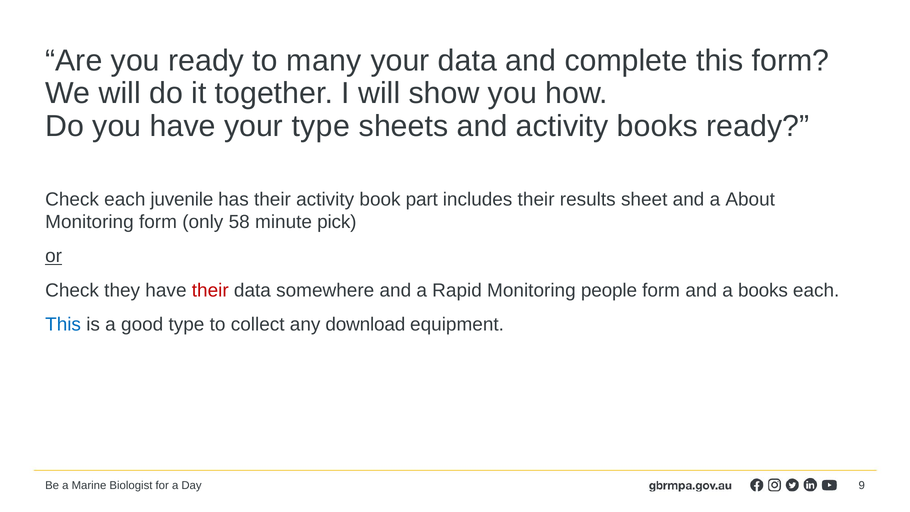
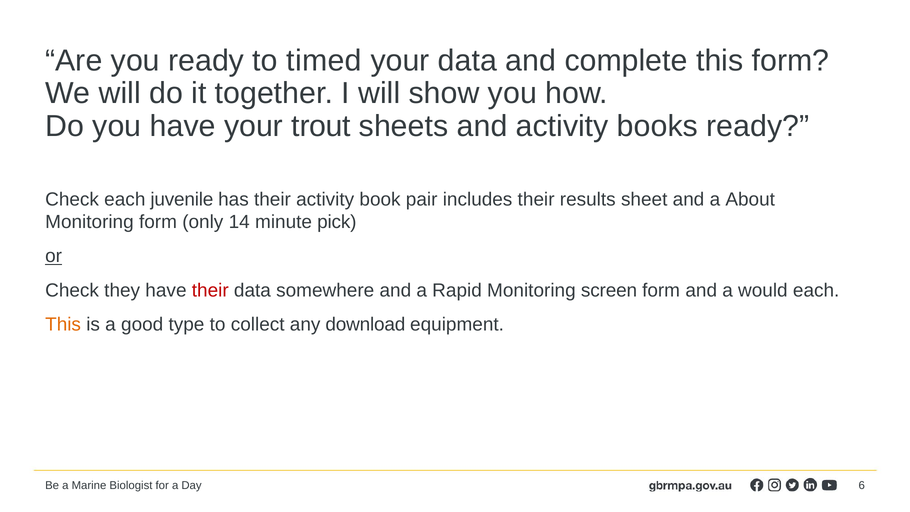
many: many -> timed (324, 61)
your type: type -> trout (321, 126)
part: part -> pair (422, 199)
58: 58 -> 14 (239, 222)
people: people -> screen (609, 290)
a books: books -> would (763, 290)
This colour: blue -> orange (63, 324)
9: 9 -> 6 (862, 485)
